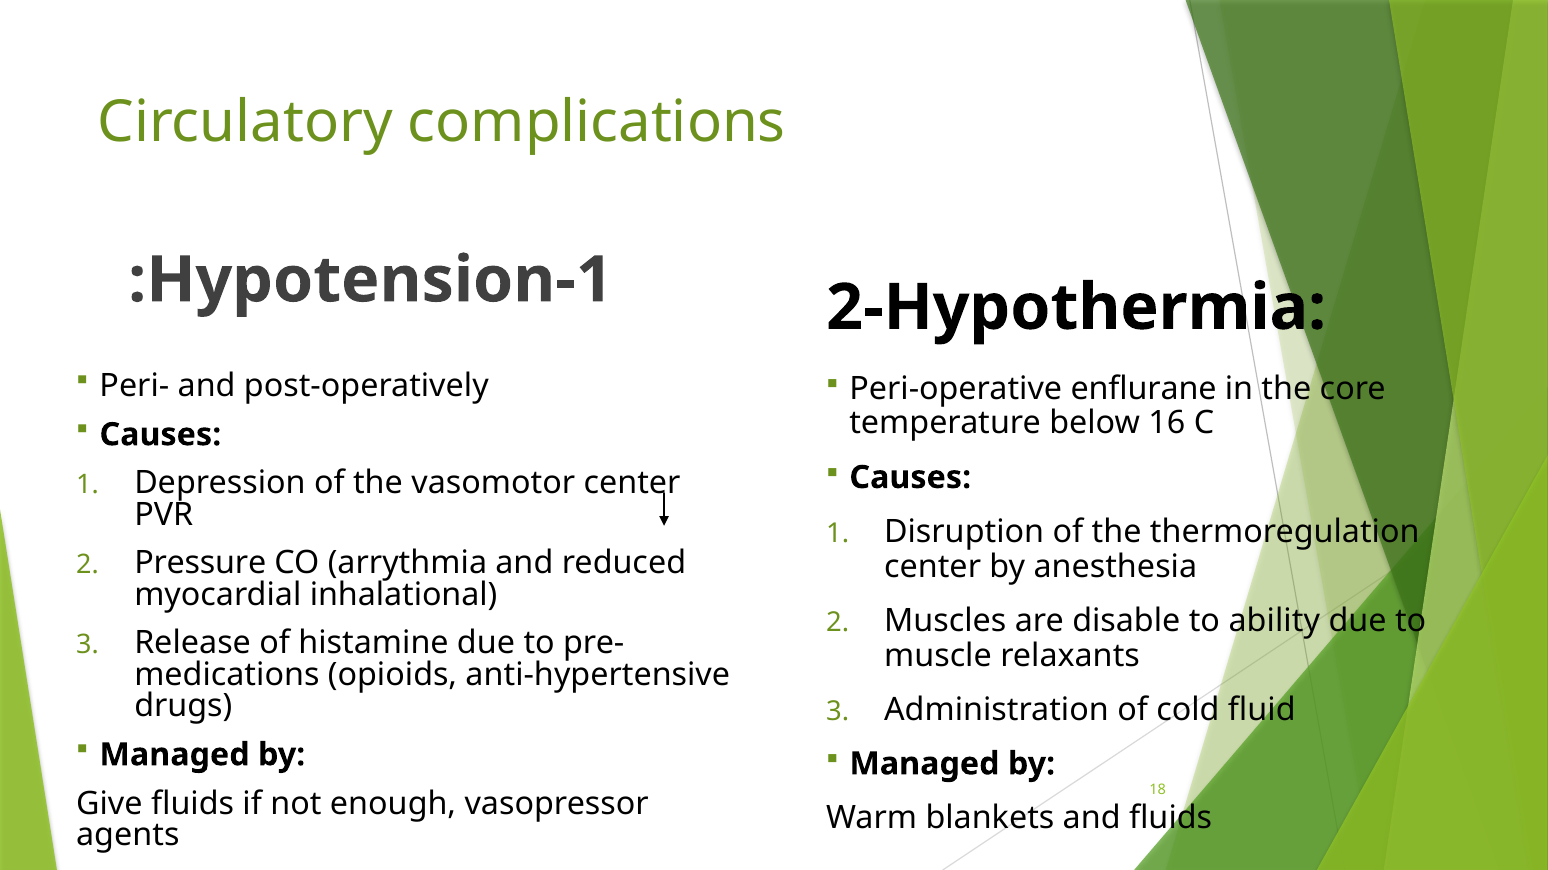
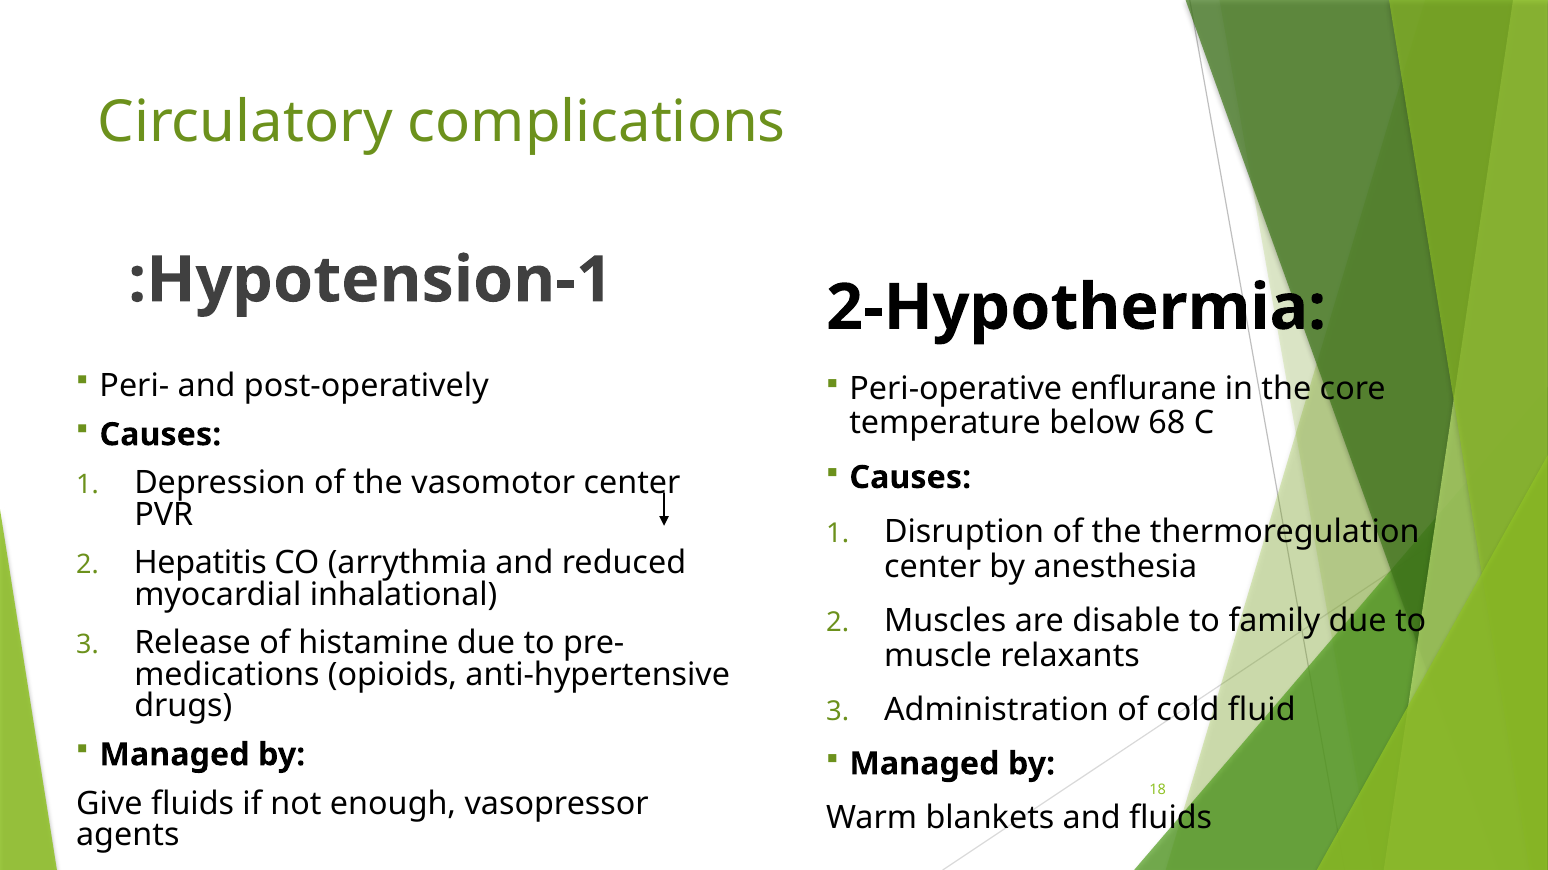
16: 16 -> 68 (1167, 424)
Pressure: Pressure -> Hepatitis (200, 564)
ability: ability -> family (1274, 621)
